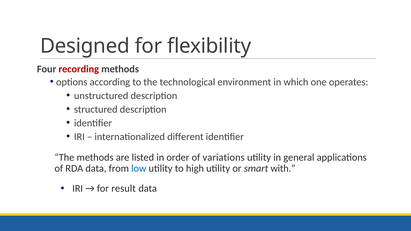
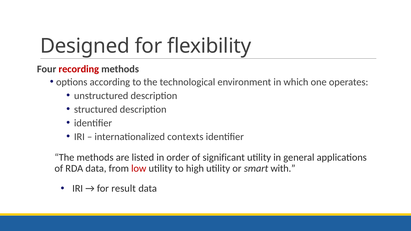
different: different -> contexts (185, 137)
variations: variations -> significant (224, 158)
low colour: blue -> red (139, 169)
